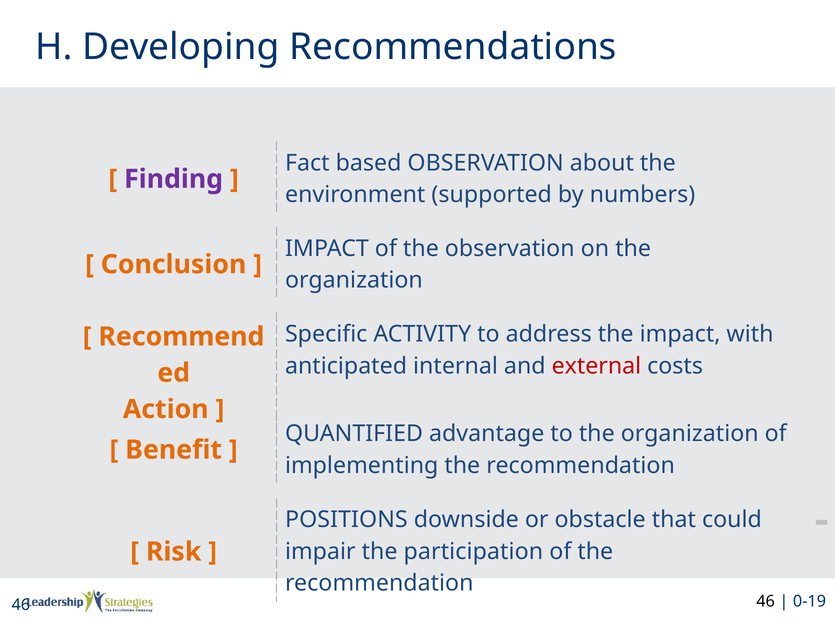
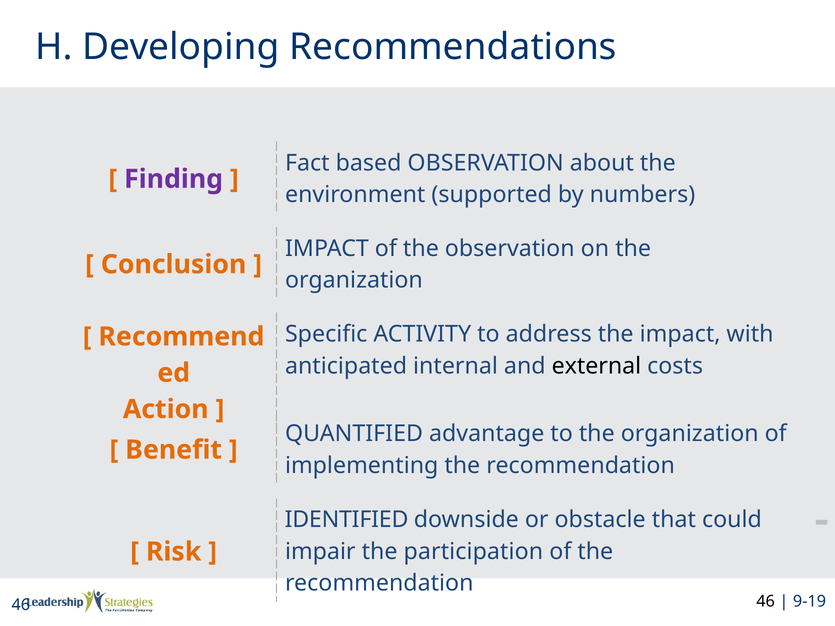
external colour: red -> black (596, 366)
POSITIONS: POSITIONS -> IDENTIFIED (347, 520)
0-19: 0-19 -> 9-19 (810, 601)
